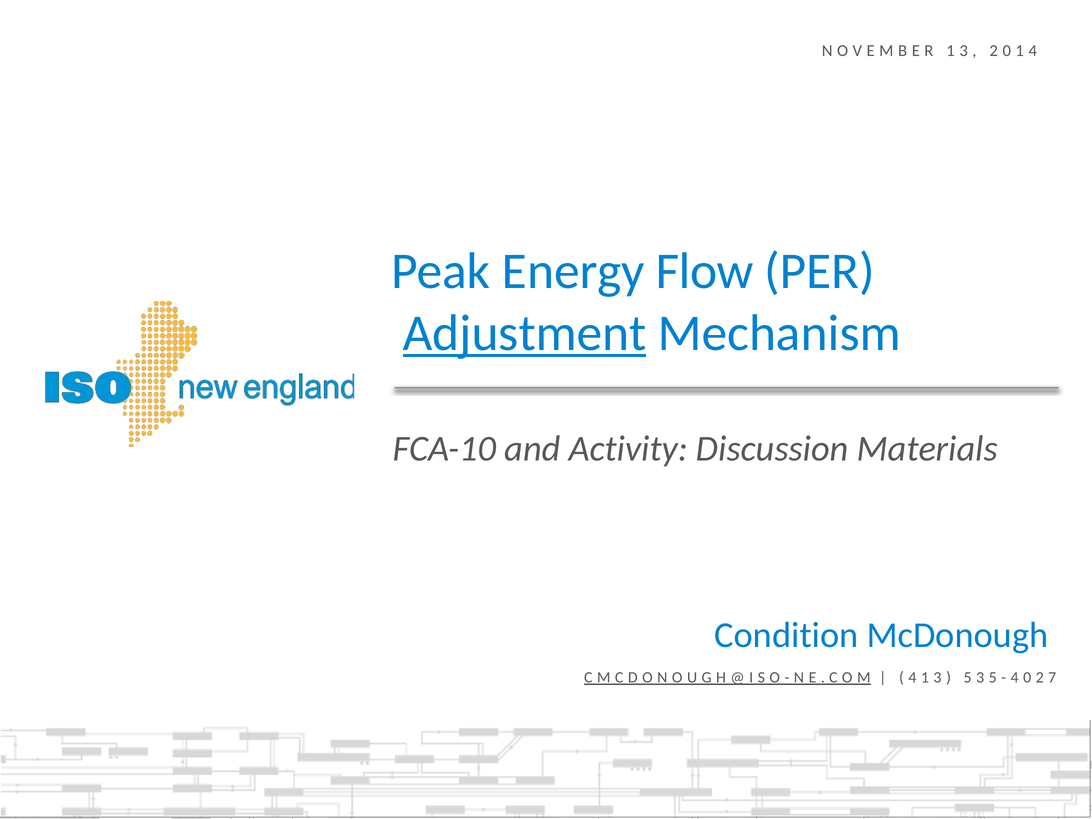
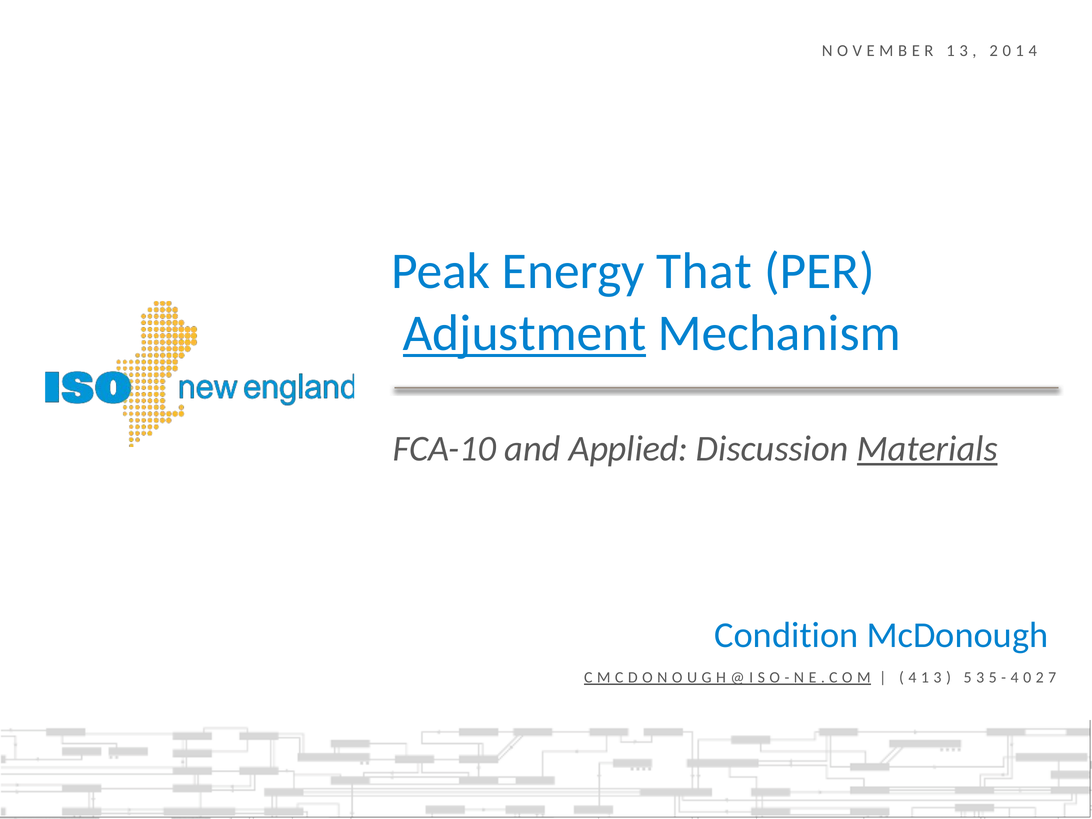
Flow: Flow -> That (704, 271)
Activity: Activity -> Applied (628, 449)
Materials underline: none -> present (927, 449)
